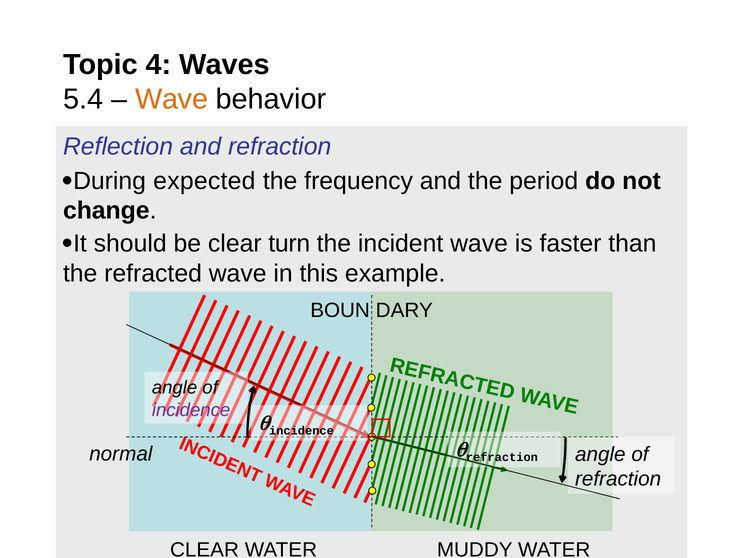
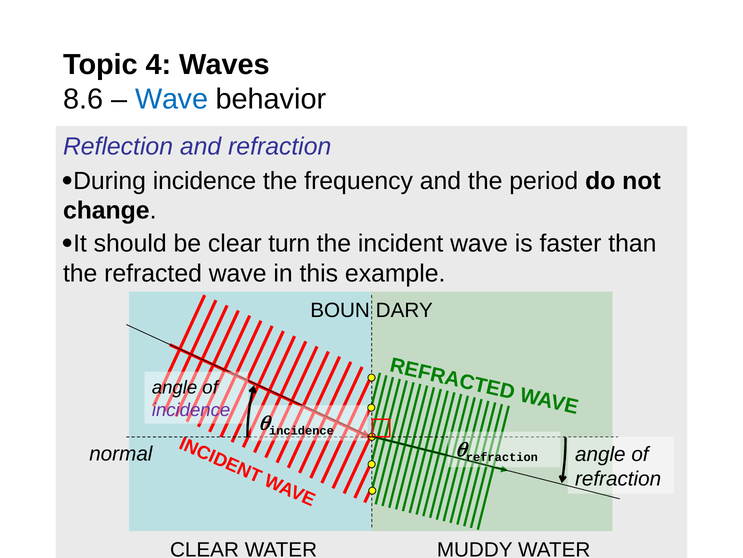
5.4: 5.4 -> 8.6 (83, 99)
Wave colour: orange -> blue (172, 99)
expected: expected -> incidence (205, 181)
